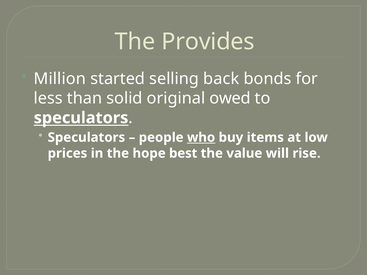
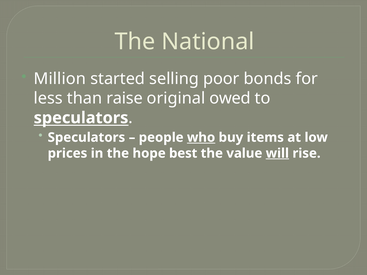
Provides: Provides -> National (208, 42)
back: back -> poor (221, 79)
solid: solid -> raise (125, 98)
will underline: none -> present (277, 153)
